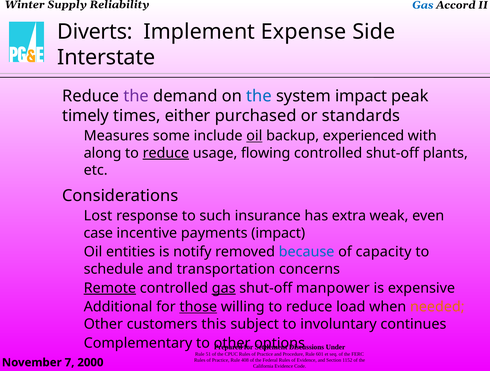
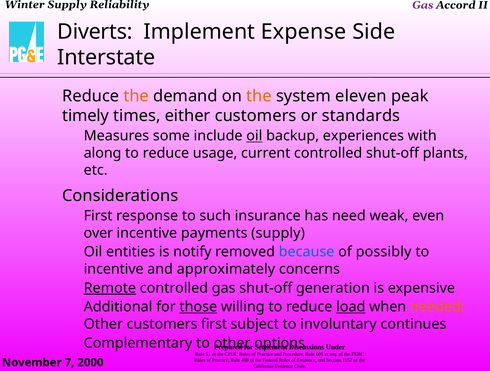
Gas colour: blue -> purple (423, 5)
the colour: purple -> orange (136, 96)
the colour: blue -> orange (259, 96)
system impact: impact -> eleven (361, 96)
either purchased: purchased -> customers (256, 116)
experienced: experienced -> experiences (363, 136)
reduce underline: present -> none (166, 153)
flowing: flowing -> current (266, 153)
Lost: Lost -> First (98, 216)
extra: extra -> need (349, 216)
case: case -> over (98, 233)
payments impact: impact -> supply (278, 233)
capacity: capacity -> possibly (384, 252)
schedule: schedule -> incentive (114, 269)
transportation: transportation -> approximately (226, 269)
gas underline: present -> none (224, 288)
manpower: manpower -> generation (333, 288)
load underline: none -> present (351, 307)
customers this: this -> first (214, 324)
